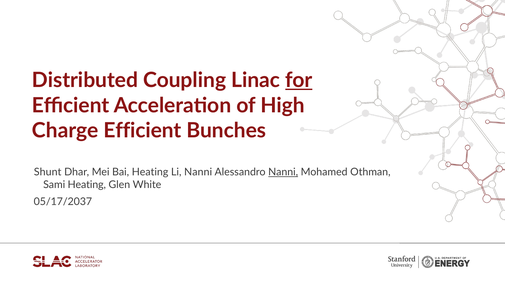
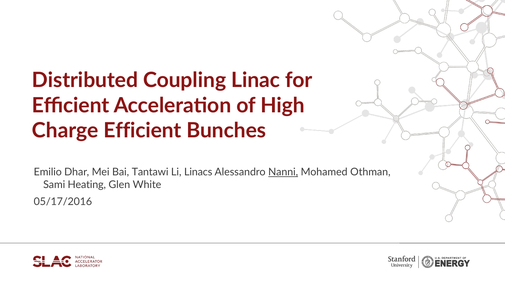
for underline: present -> none (299, 80)
Shunt: Shunt -> Emilio (48, 172)
Bai Heating: Heating -> Tantawi (150, 172)
Li Nanni: Nanni -> Linacs (198, 172)
05/17/2037: 05/17/2037 -> 05/17/2016 (63, 202)
